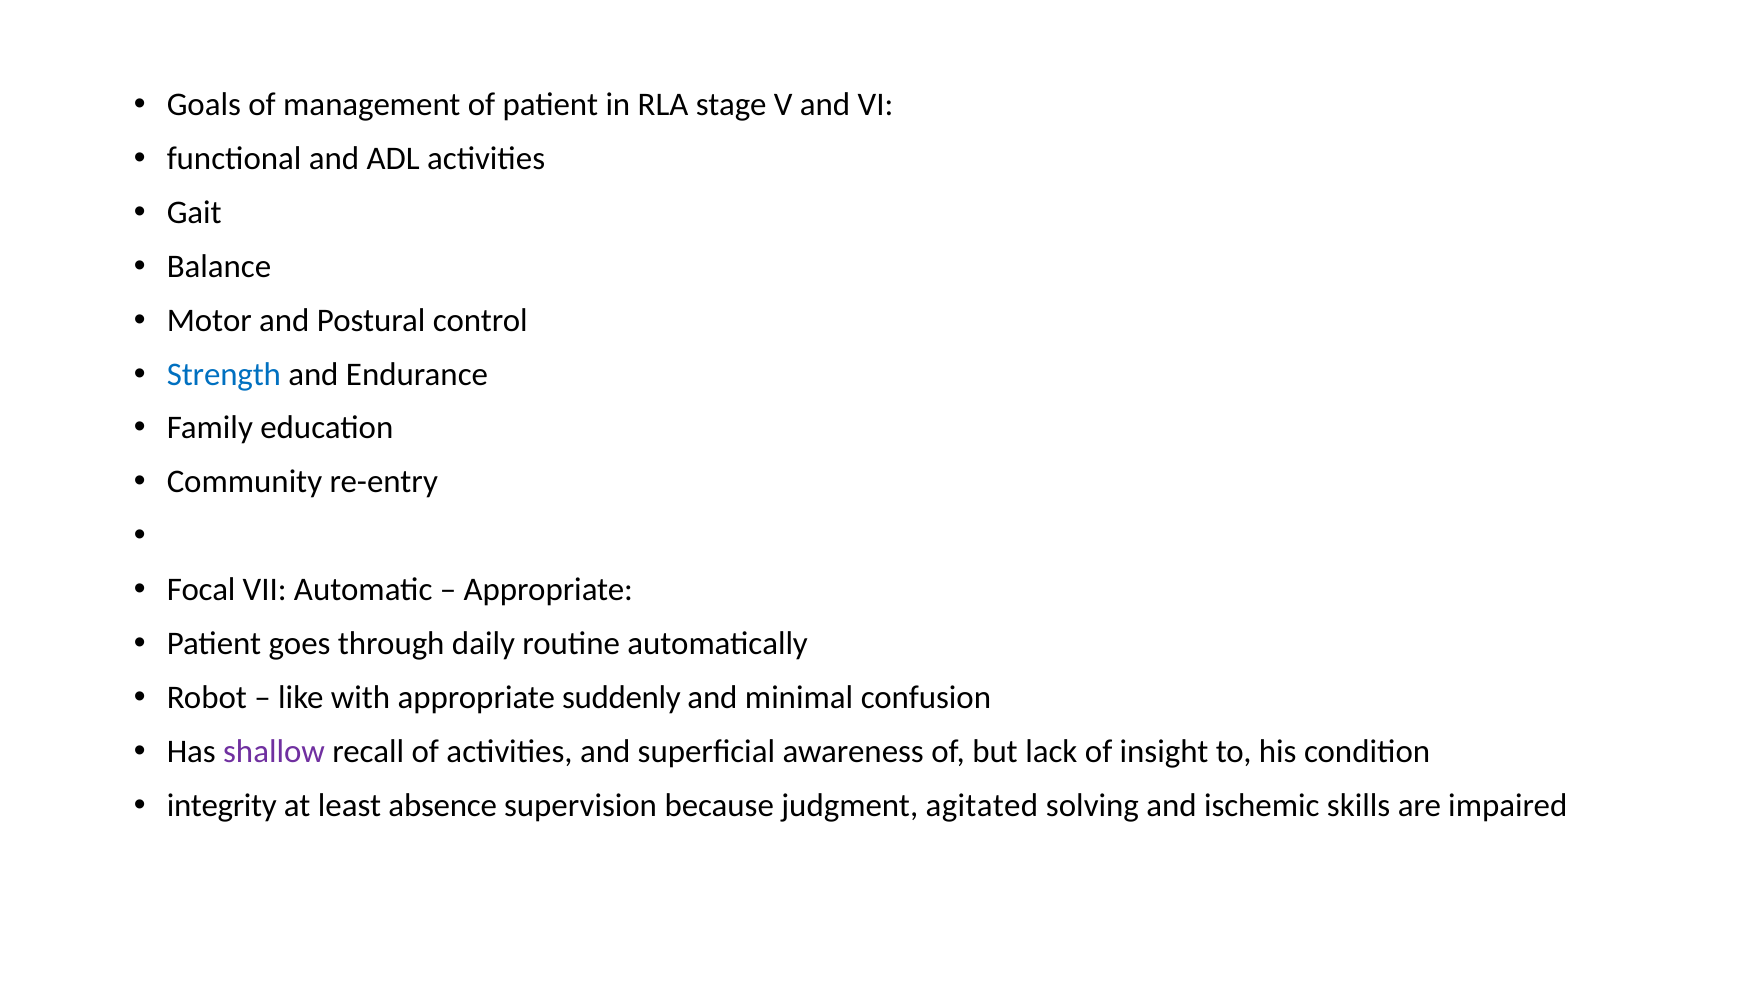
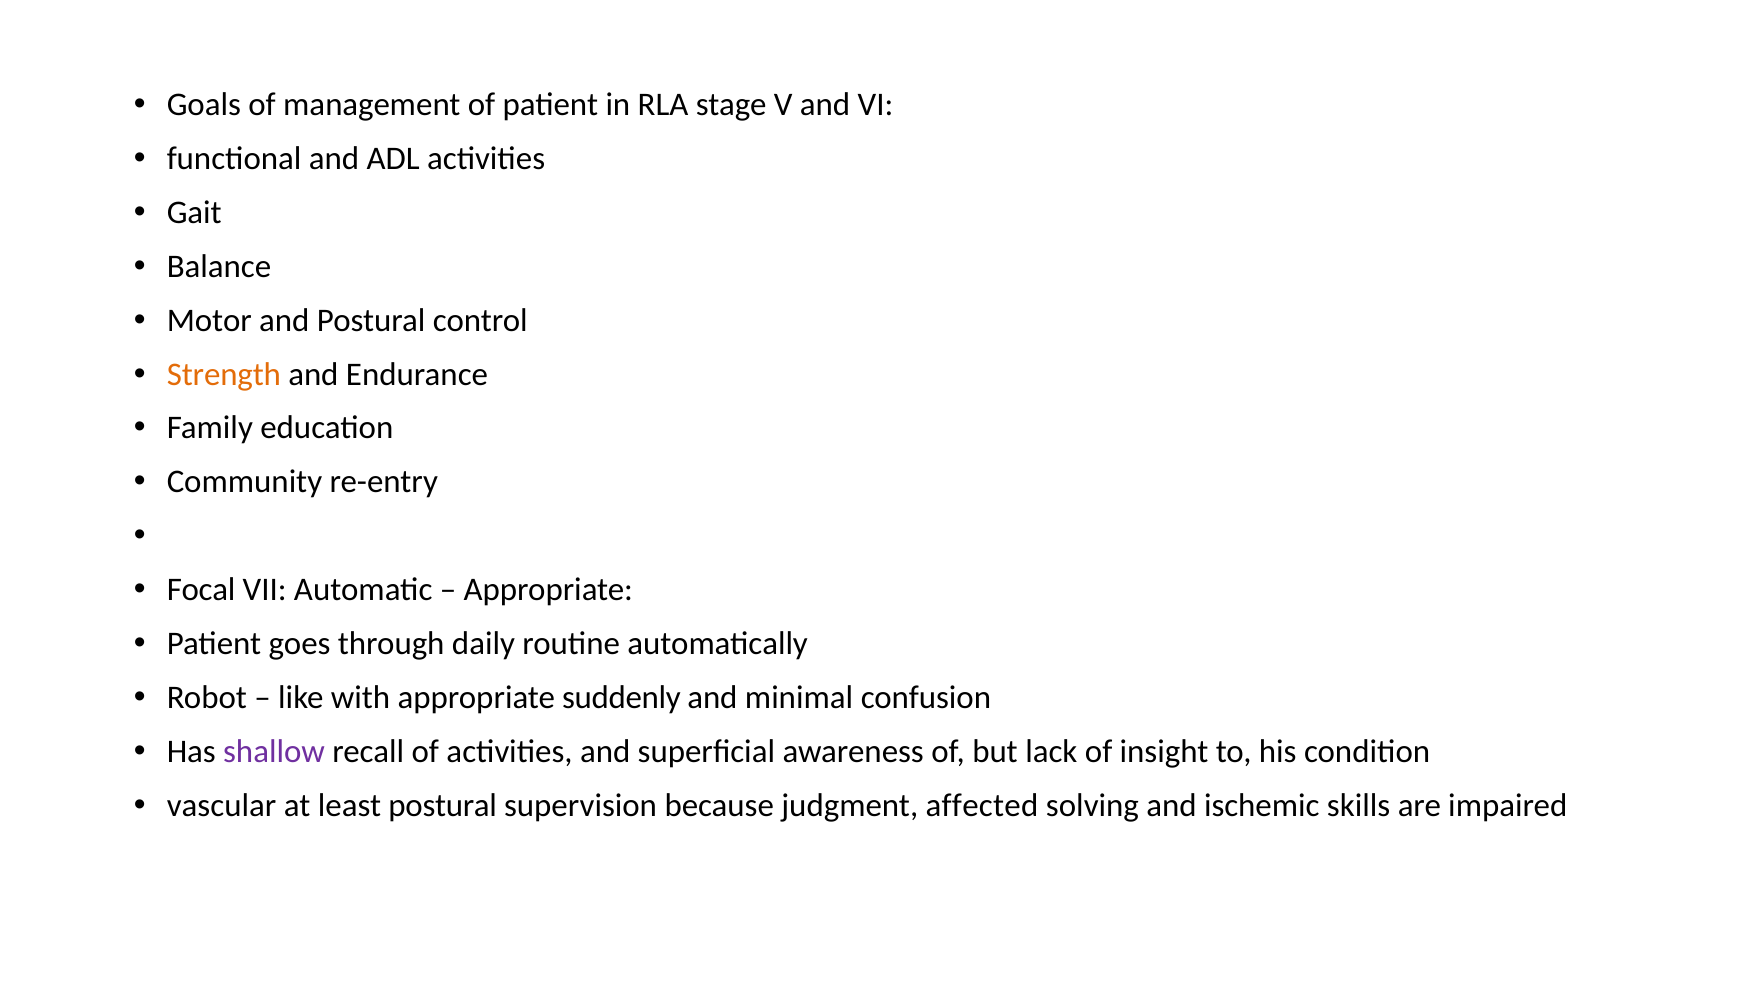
Strength colour: blue -> orange (224, 374)
integrity: integrity -> vascular (222, 805)
least absence: absence -> postural (443, 805)
agitated: agitated -> affected (982, 805)
